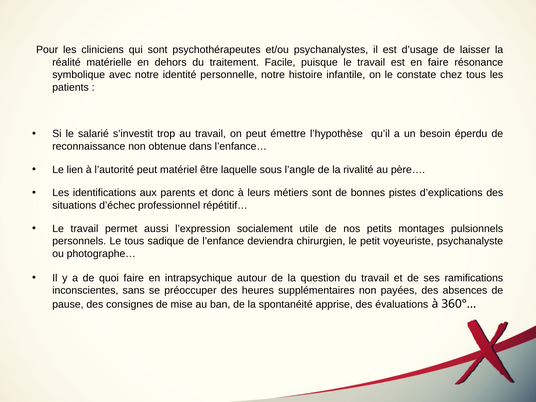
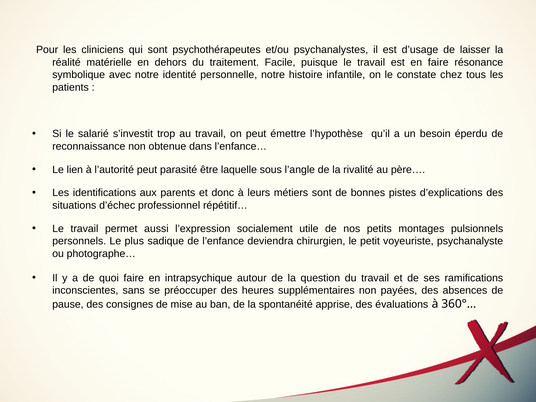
matériel: matériel -> parasité (179, 170)
Le tous: tous -> plus (134, 241)
